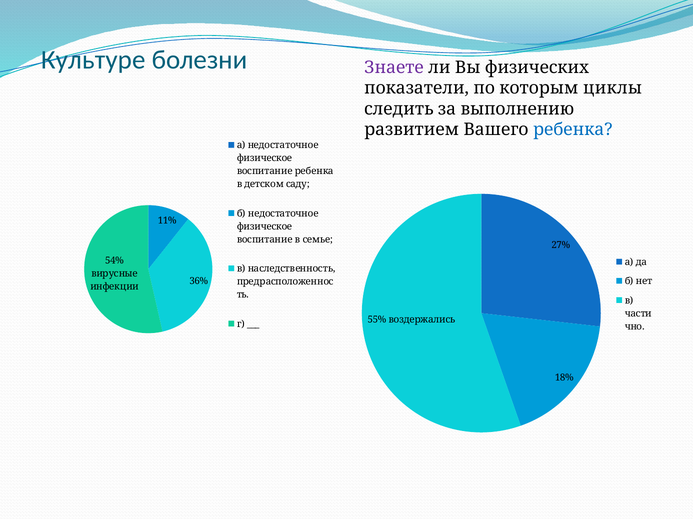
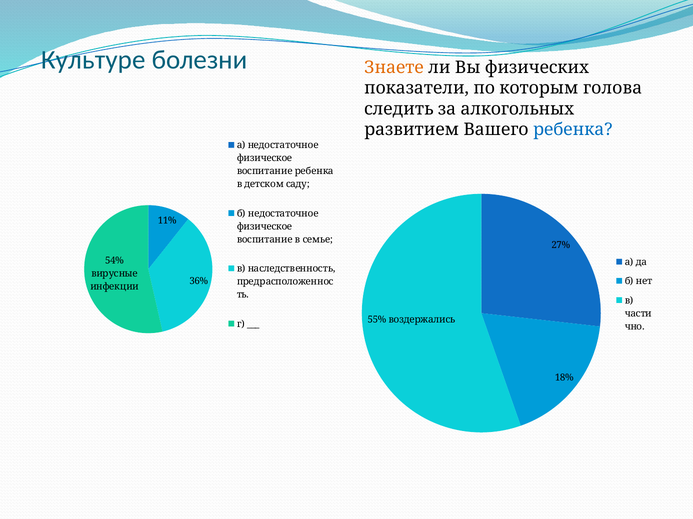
Знаете colour: purple -> orange (394, 67)
циклы: циклы -> голова (613, 88)
выполнению: выполнению -> алкогольных (517, 109)
